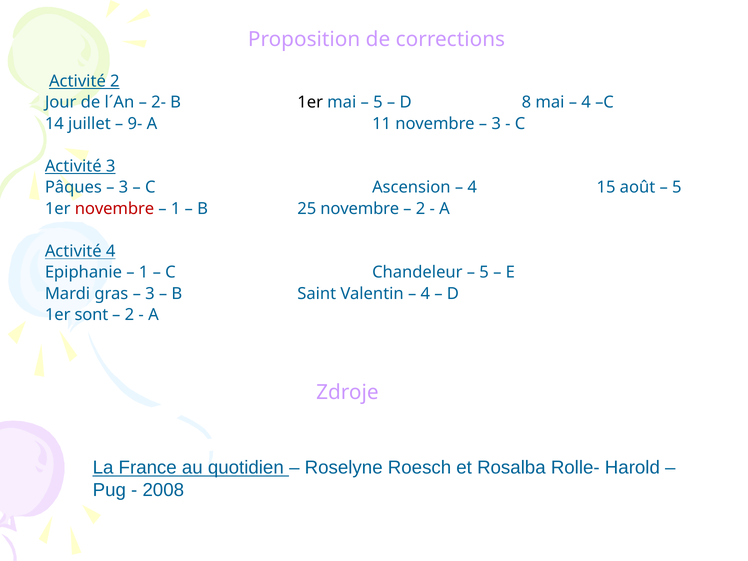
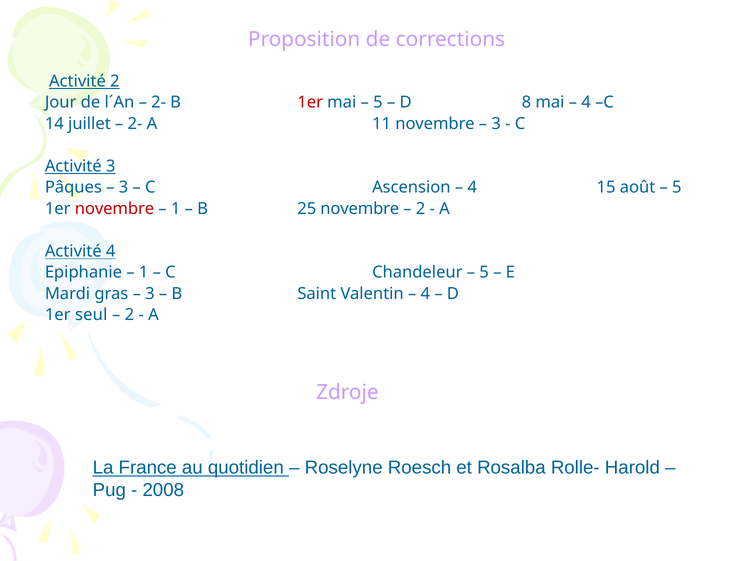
1er colour: black -> red (310, 102)
9-: 9- -> 2- (135, 124)
sont: sont -> seul (91, 315)
